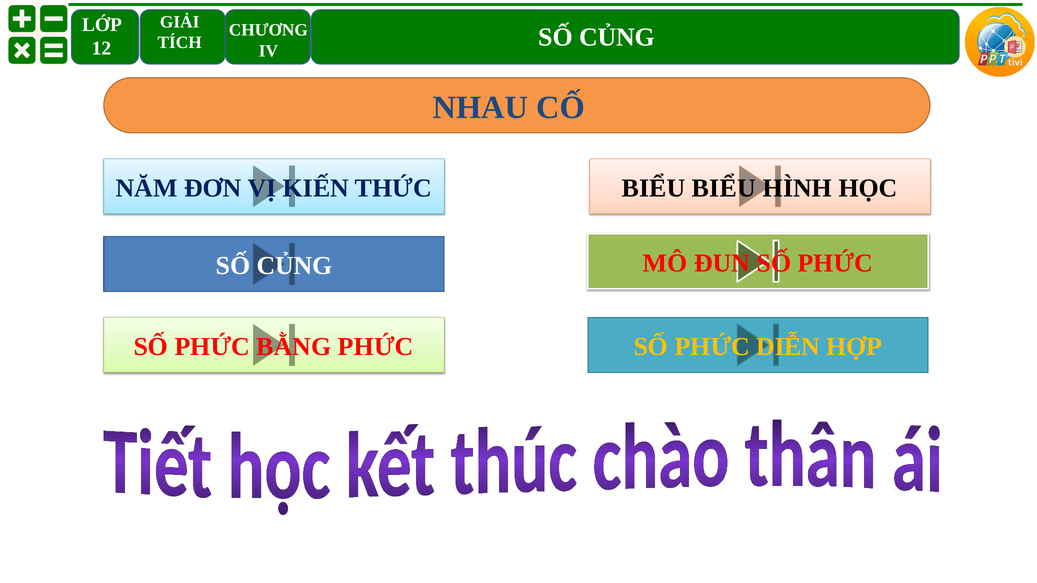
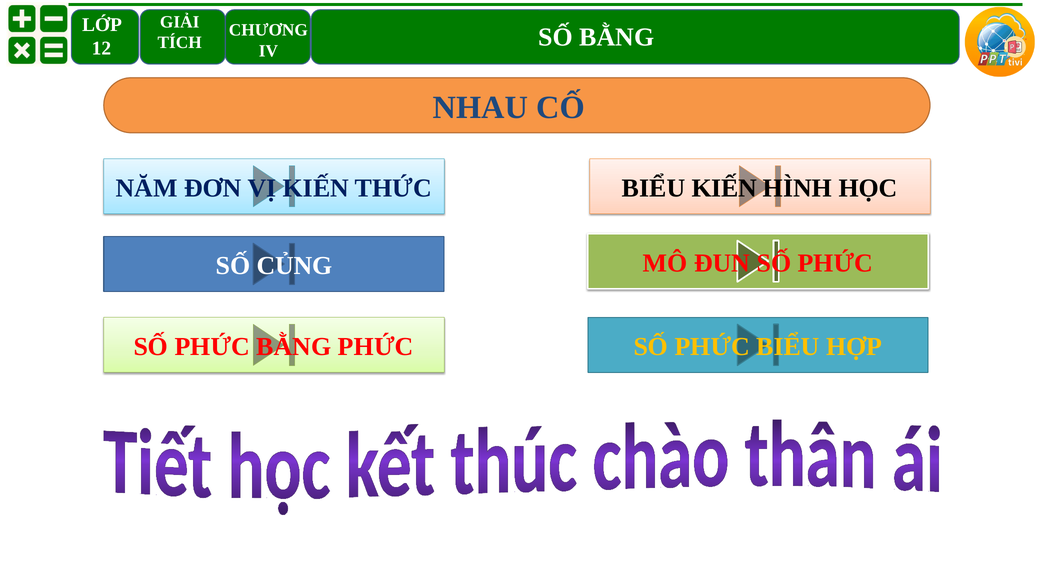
CỦNG: CỦNG -> BẰNG (617, 37)
BIỂU BIỂU: BIỂU -> KIẾN (724, 188)
SỐ PHỨC DIỄN: DIỄN -> BIỂU (788, 347)
